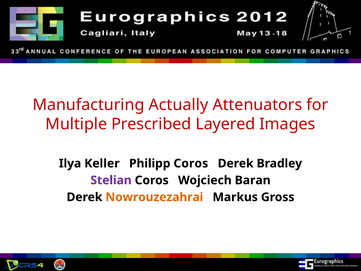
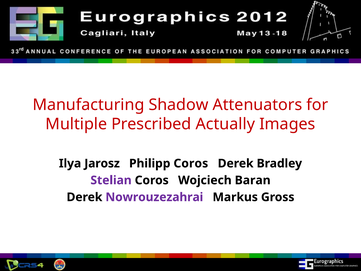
Actually: Actually -> Shadow (178, 105)
Layered: Layered -> Actually (225, 124)
Keller: Keller -> Jarosz (102, 163)
Nowrouzezahrai colour: orange -> purple (154, 197)
